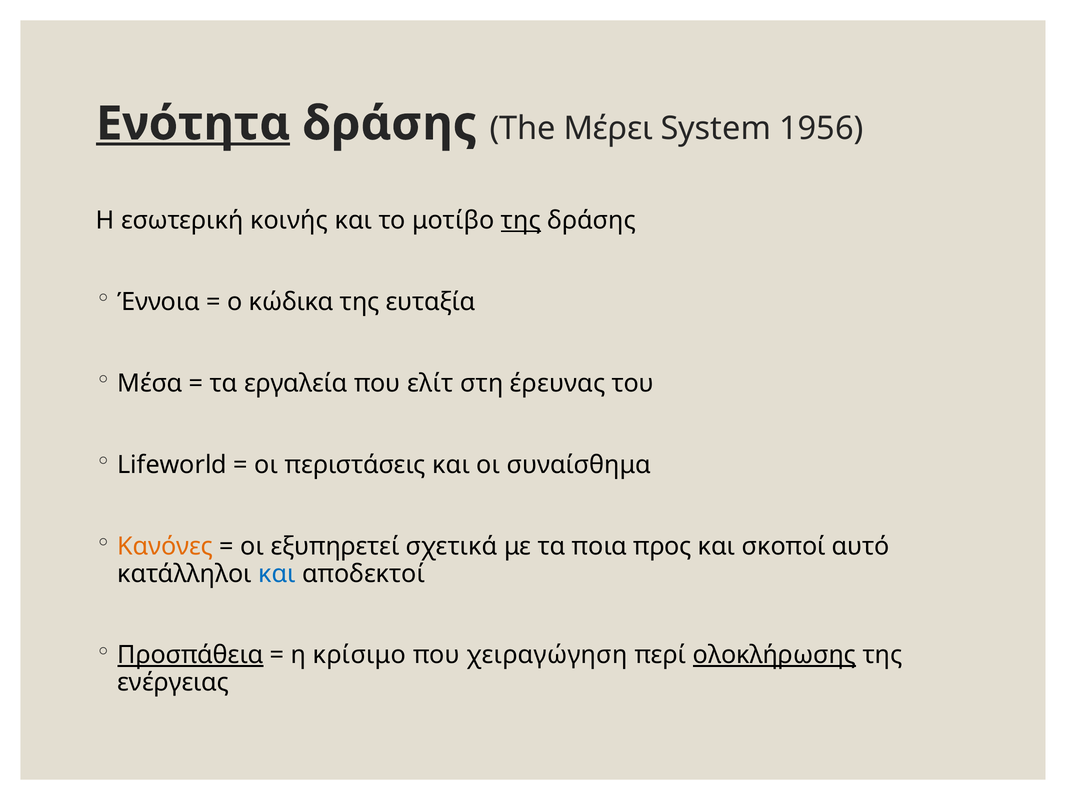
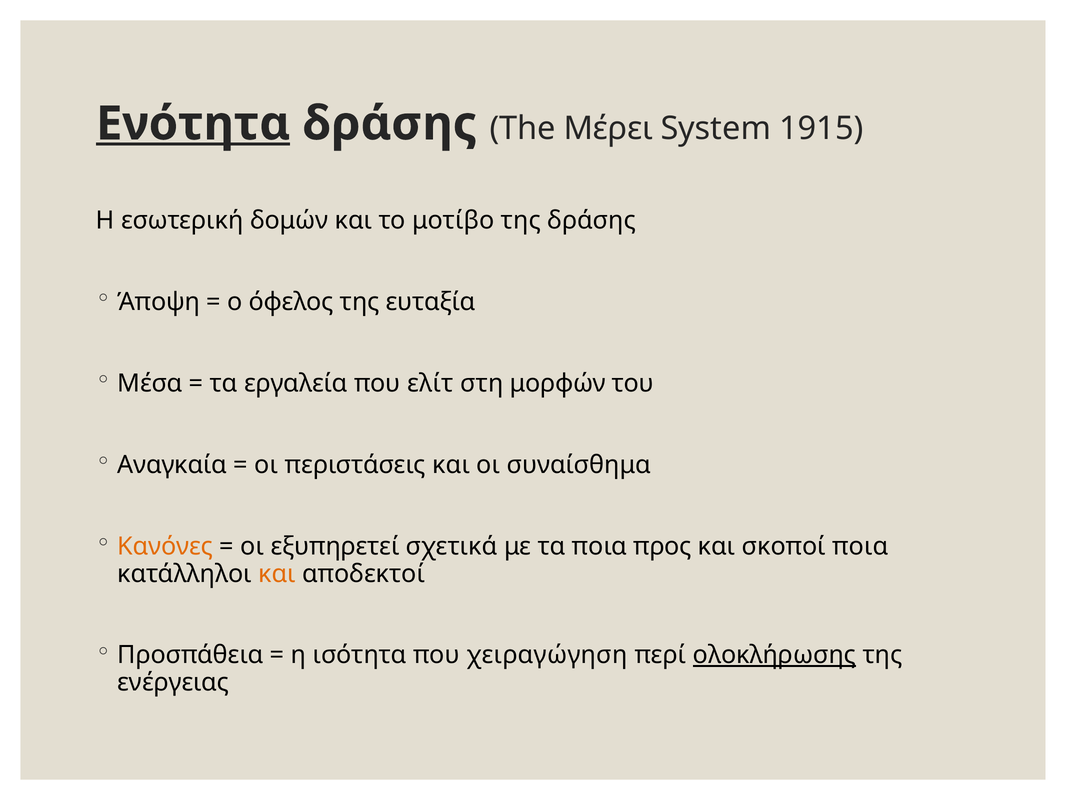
1956: 1956 -> 1915 (821, 129)
κοινής: κοινής -> δομών (289, 220)
της underline: present -> none (521, 220)
Έννοια: Έννοια -> Άποψη (159, 302)
κώδικα: κώδικα -> όφελος (291, 302)
έρευνας: έρευνας -> μορφών (558, 383)
Lifeworld: Lifeworld -> Αναγκαία (172, 465)
σκοποί αυτό: αυτό -> ποια (860, 546)
και colour: blue -> orange (277, 573)
Προσπάθεια underline: present -> none (190, 655)
κρίσιμο: κρίσιμο -> ισότητα (360, 655)
